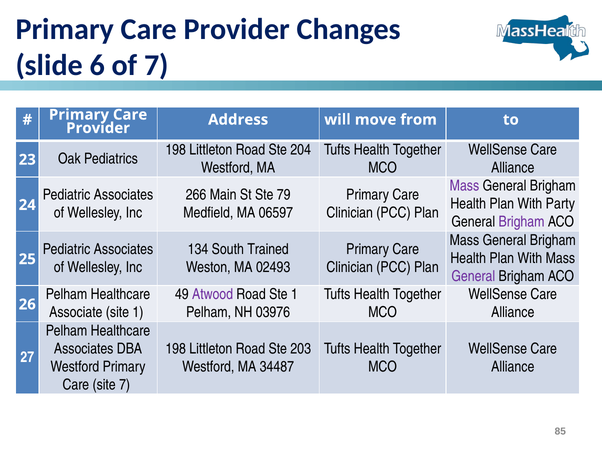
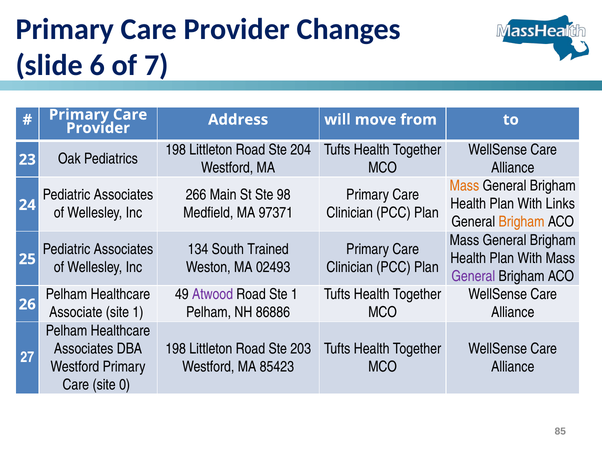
Mass colour: purple -> orange (464, 186)
79: 79 -> 98 (284, 195)
Party: Party -> Links (560, 204)
06597: 06597 -> 97371 (276, 213)
Brigham colour: purple -> orange (522, 222)
03976: 03976 -> 86886 (273, 312)
34487: 34487 -> 85423 (277, 366)
site 7: 7 -> 0 (125, 384)
